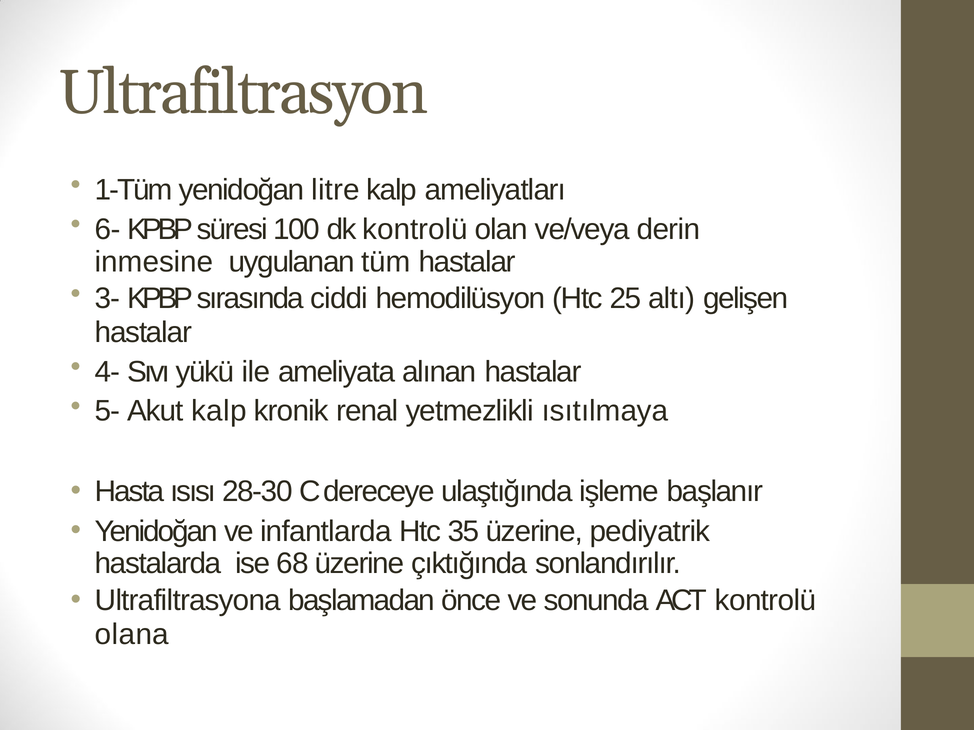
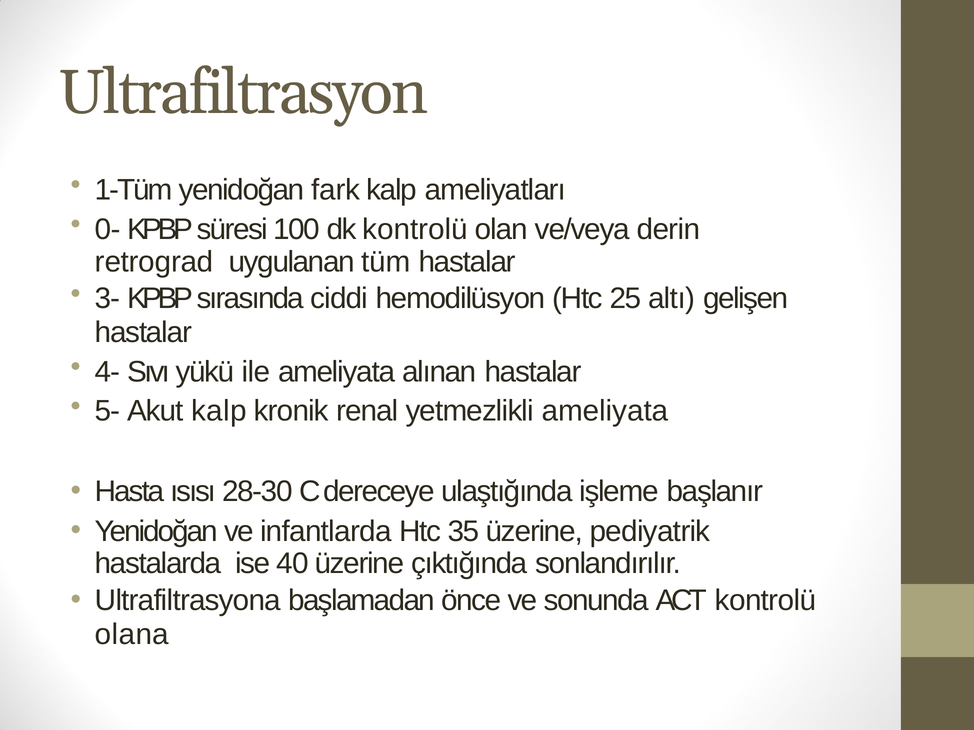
litre: litre -> fark (336, 190)
6-: 6- -> 0- (108, 230)
inmesine: inmesine -> retrograd (154, 262)
yetmezlikli ısıtılmaya: ısıtılmaya -> ameliyata (605, 411)
68: 68 -> 40 (292, 564)
